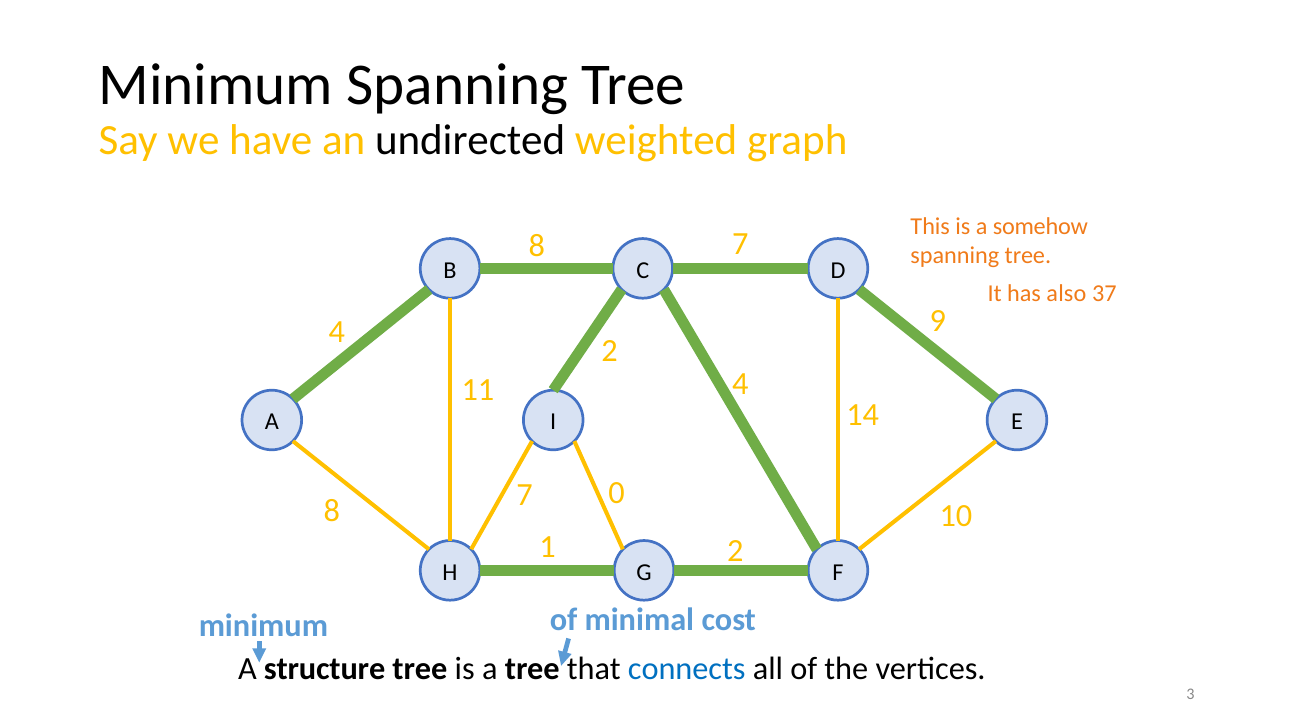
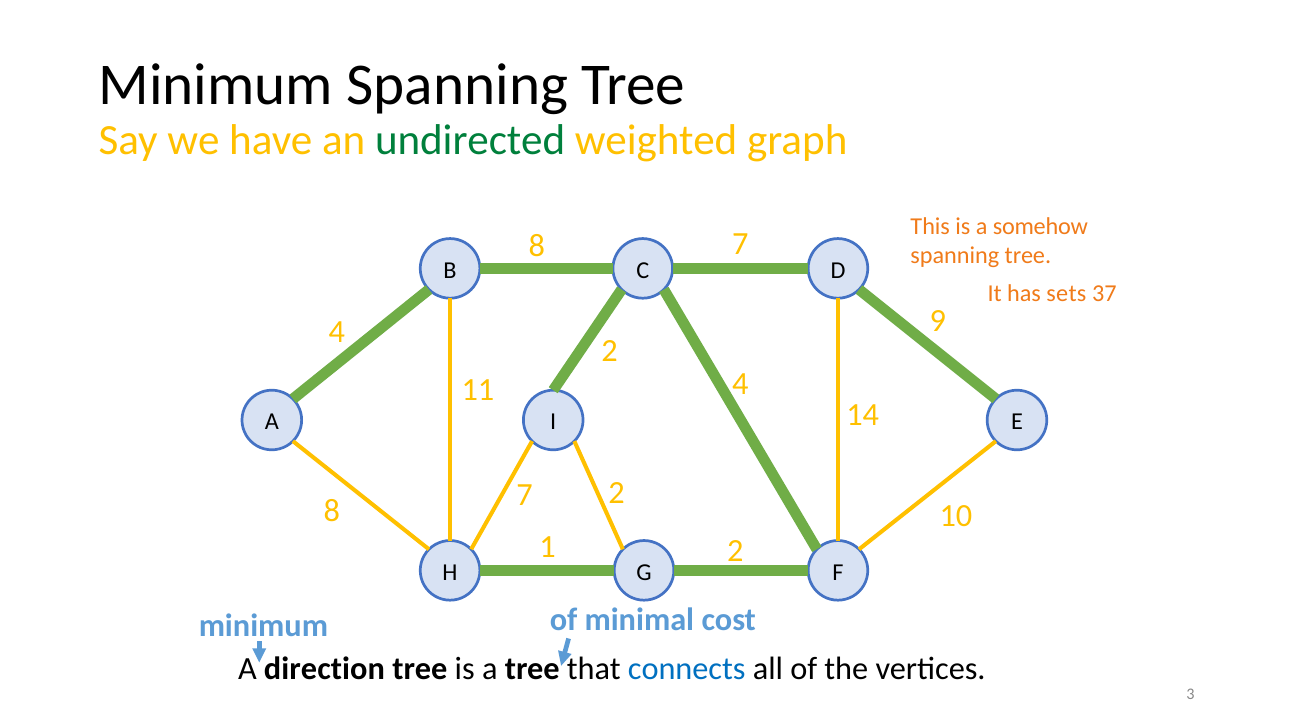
undirected colour: black -> green (470, 141)
also: also -> sets (1066, 294)
7 0: 0 -> 2 (616, 494)
structure: structure -> direction (324, 669)
